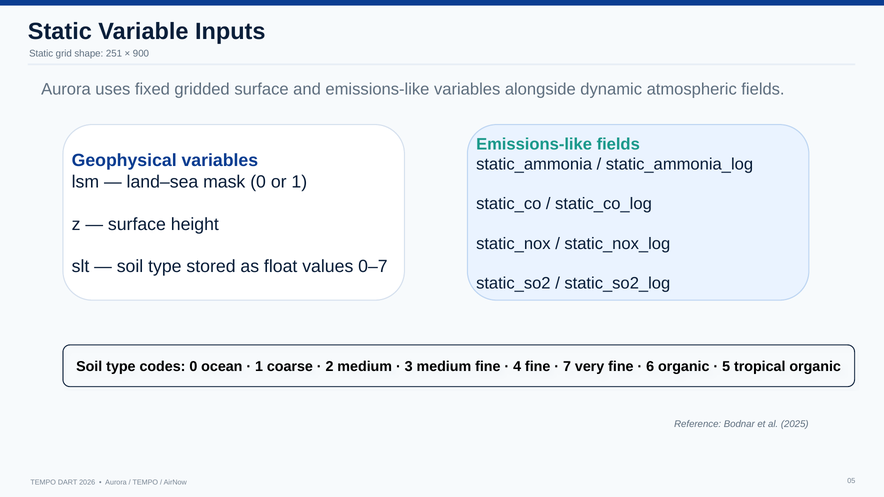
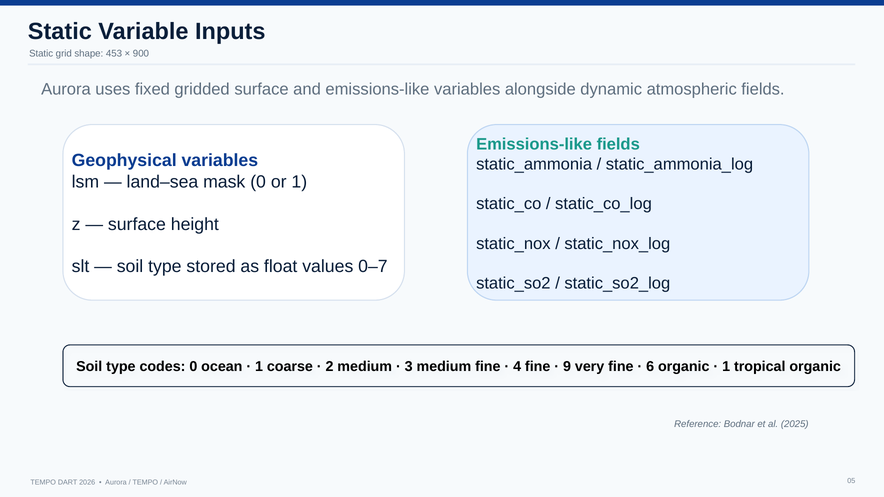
251: 251 -> 453 (114, 54)
7: 7 -> 9 (567, 367)
5: 5 -> 1 (726, 367)
